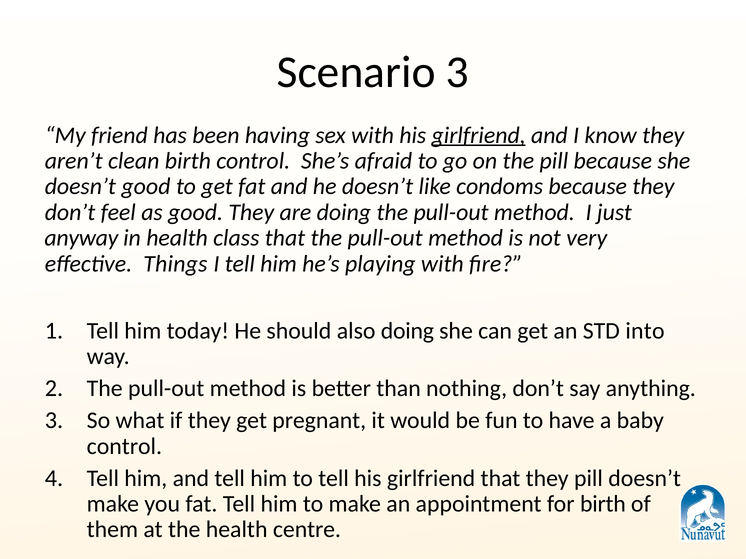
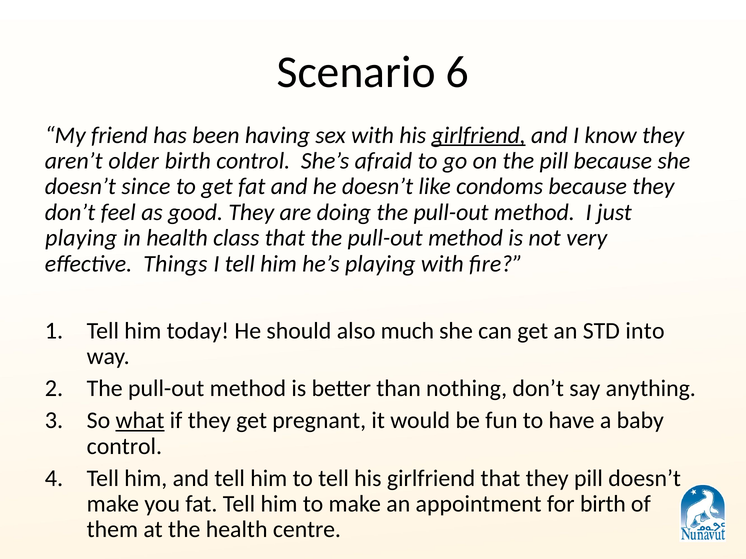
Scenario 3: 3 -> 6 (457, 72)
clean: clean -> older (134, 161)
doesn’t good: good -> since (146, 187)
anyway: anyway -> playing (81, 238)
also doing: doing -> much (407, 331)
what underline: none -> present (140, 421)
